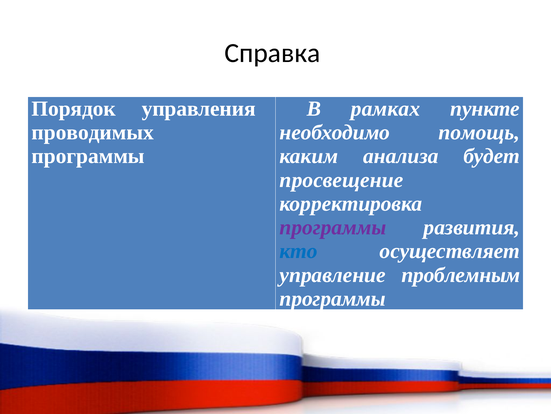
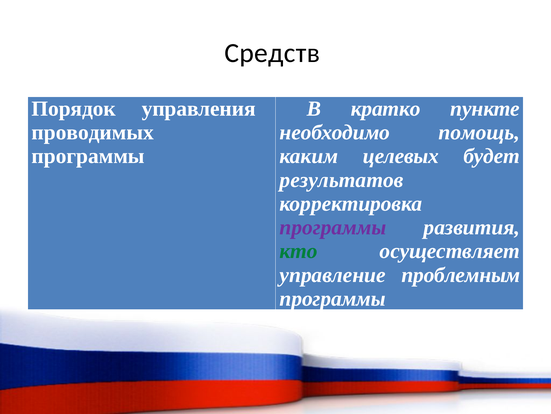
Справка: Справка -> Средств (272, 53)
рамках: рамках -> кратко (386, 108)
анализа: анализа -> целевых (401, 156)
просвещение: просвещение -> результатов (342, 180)
кто colour: blue -> green (299, 251)
